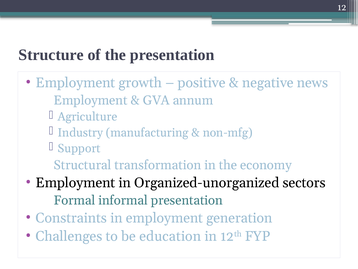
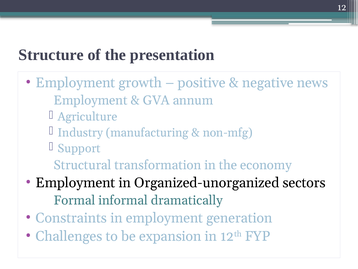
informal presentation: presentation -> dramatically (187, 200)
education: education -> expansion (170, 236)
